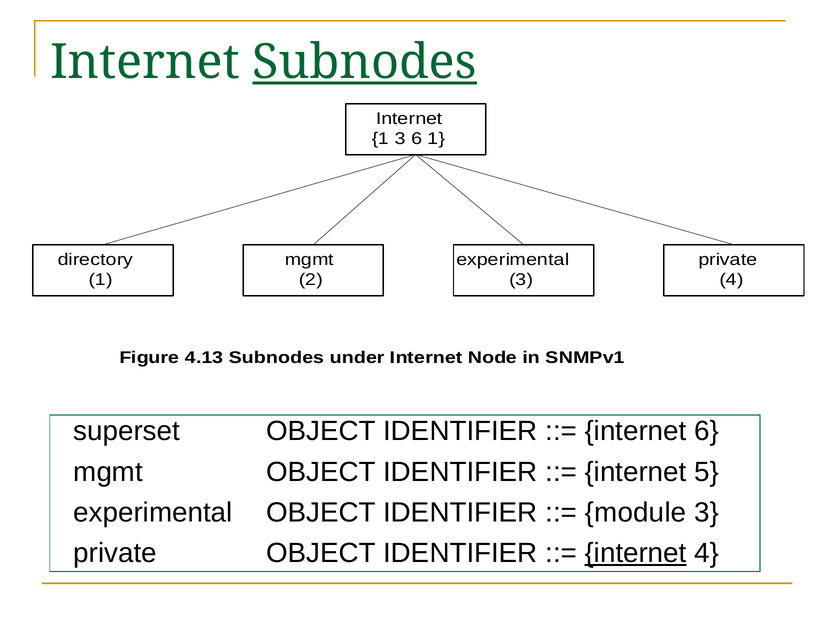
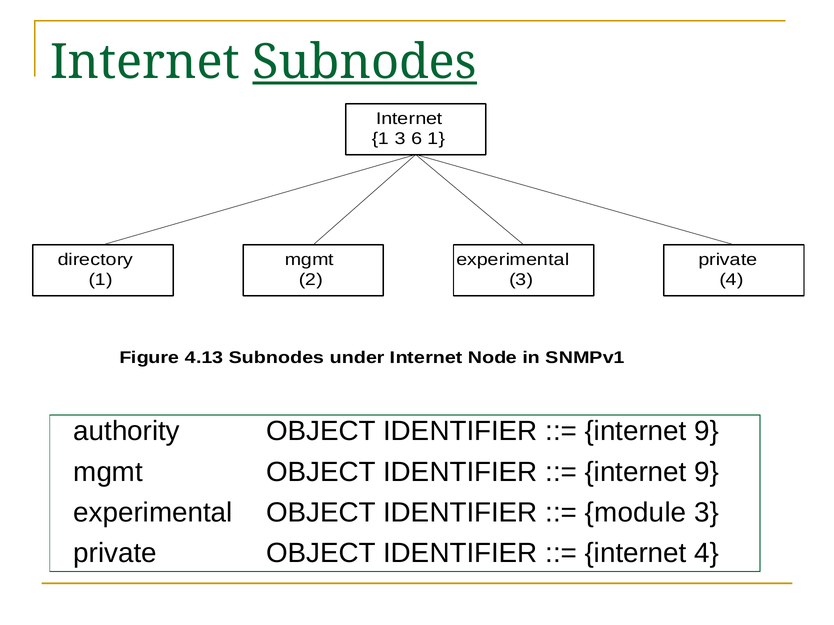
superset: superset -> authority (127, 432)
6: 6 -> 9 (707, 432)
5: 5 -> 9 (707, 472)
internet underline: present -> none (636, 553)
